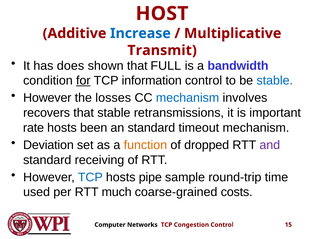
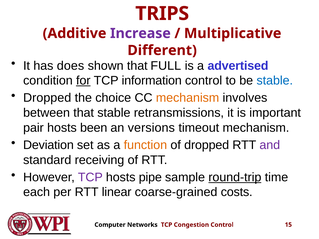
HOST: HOST -> TRIPS (162, 14)
Increase colour: blue -> purple (140, 33)
Transmit: Transmit -> Different (162, 50)
bandwidth: bandwidth -> advertised (238, 66)
However: However -> Dropped (47, 98)
losses: losses -> choice (113, 98)
mechanism colour: blue -> orange (188, 98)
recovers: recovers -> between (47, 113)
rate: rate -> pair (33, 128)
an standard: standard -> versions (151, 128)
TCP colour: blue -> purple (90, 177)
round-trip underline: none -> present (235, 177)
used: used -> each (37, 192)
much: much -> linear (117, 192)
